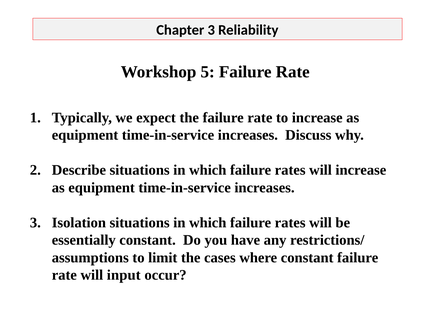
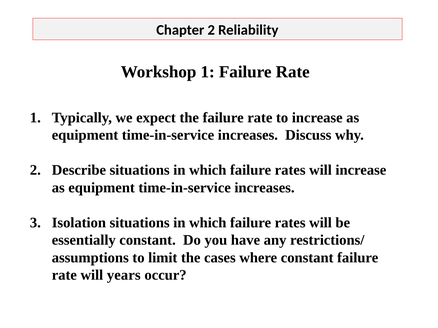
Chapter 3: 3 -> 2 (211, 30)
Workshop 5: 5 -> 1 (208, 72)
input: input -> years (124, 275)
